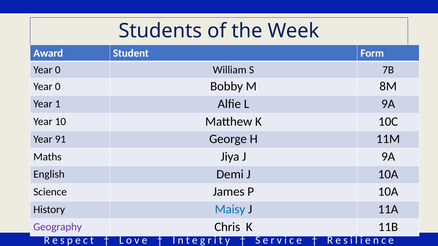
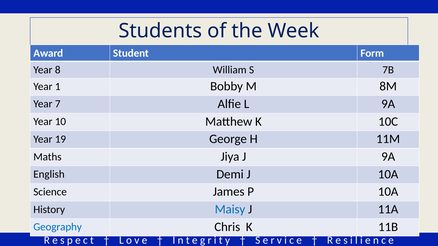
0: 0 -> 8 (58, 70)
0: 0 -> 1 (58, 87)
1: 1 -> 7 (58, 104)
91: 91 -> 19 (60, 139)
Geography colour: purple -> blue (58, 227)
